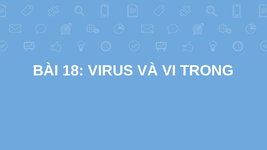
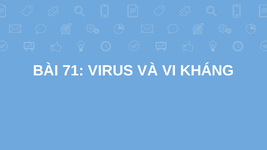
18: 18 -> 71 (73, 71)
TRONG: TRONG -> KHÁNG (207, 71)
